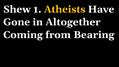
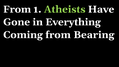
Shew: Shew -> From (17, 9)
Atheists colour: yellow -> light green (65, 9)
Altogether: Altogether -> Everything (73, 22)
